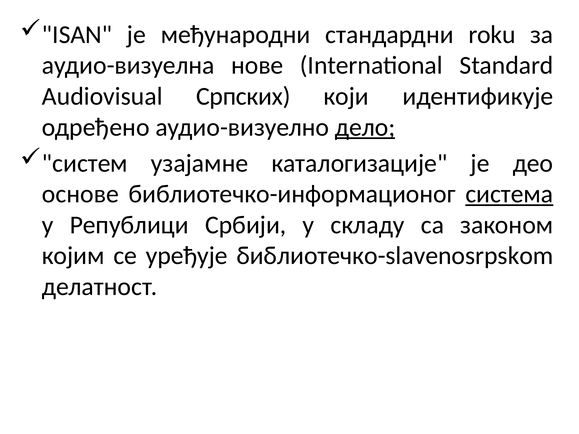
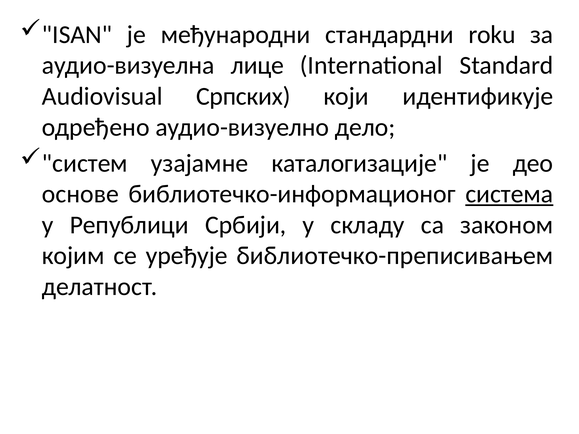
нове: нове -> лице (257, 66)
дело underline: present -> none (365, 127)
библиотечко-slavenosrpskom: библиотечко-slavenosrpskom -> библиотечко-преписивањем (395, 256)
